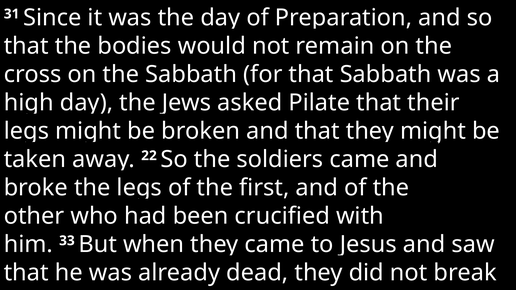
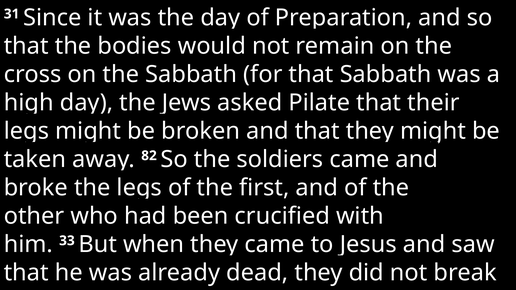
22: 22 -> 82 (149, 156)
